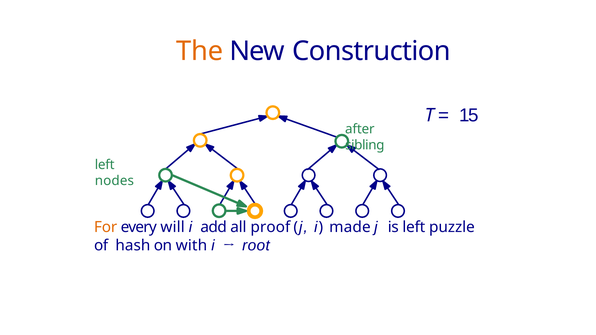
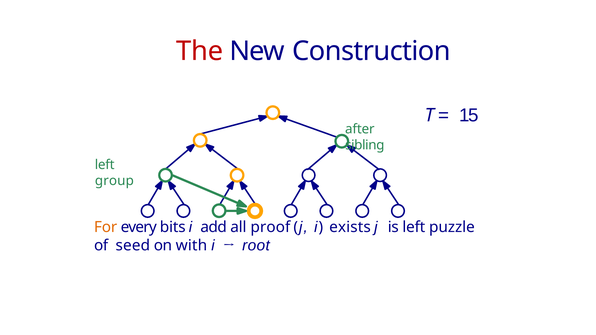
The colour: orange -> red (200, 51)
nodes: nodes -> group (114, 181)
will: will -> bits (173, 227)
made: made -> exists (350, 227)
hash: hash -> seed (133, 246)
